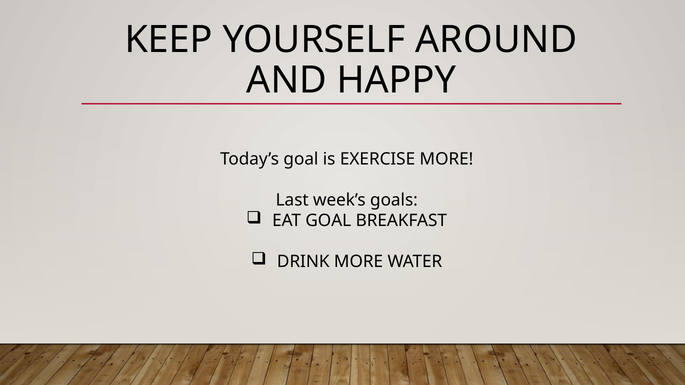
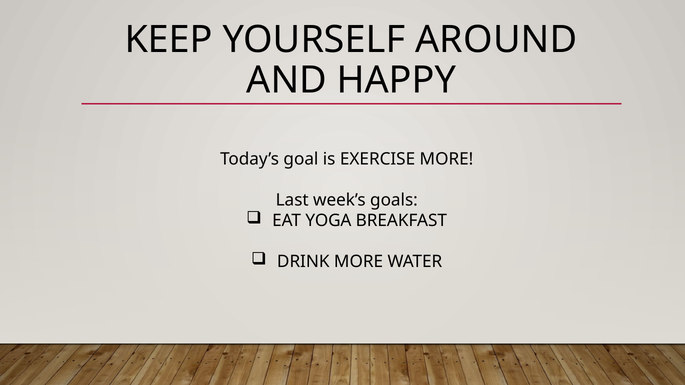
EAT GOAL: GOAL -> YOGA (328, 221)
